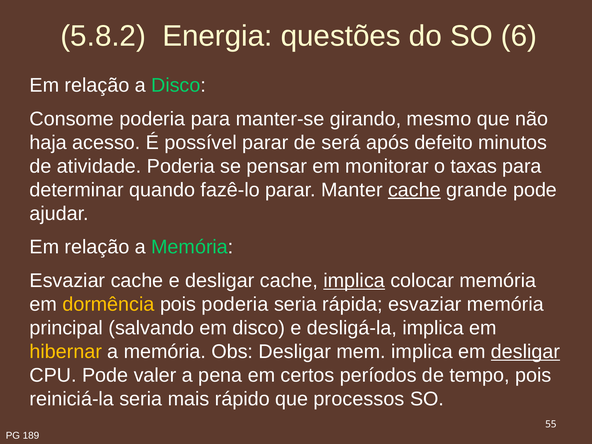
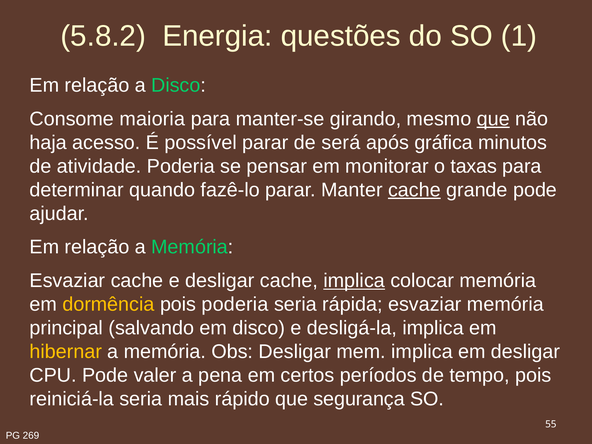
6: 6 -> 1 (519, 36)
Consome poderia: poderia -> maioria (152, 119)
que underline: none -> present (493, 119)
defeito: defeito -> gráfica (444, 143)
desligar underline: present -> none (526, 352)
processos: processos -> segurança (359, 399)
189: 189 -> 269 (31, 436)
